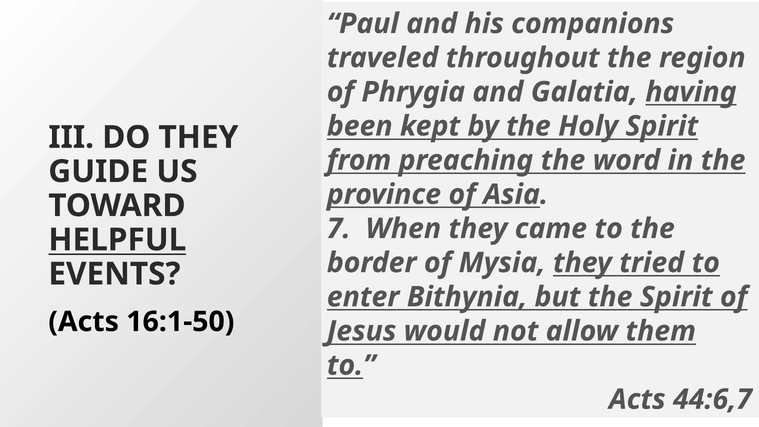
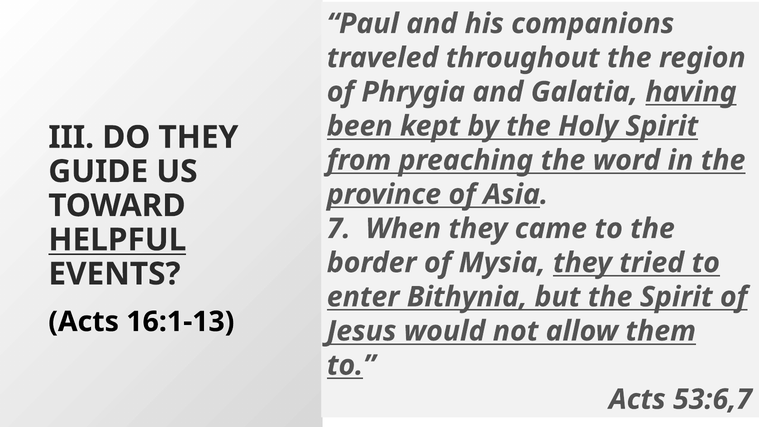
16:1-50: 16:1-50 -> 16:1-13 (180, 322)
44:6,7: 44:6,7 -> 53:6,7 (713, 399)
